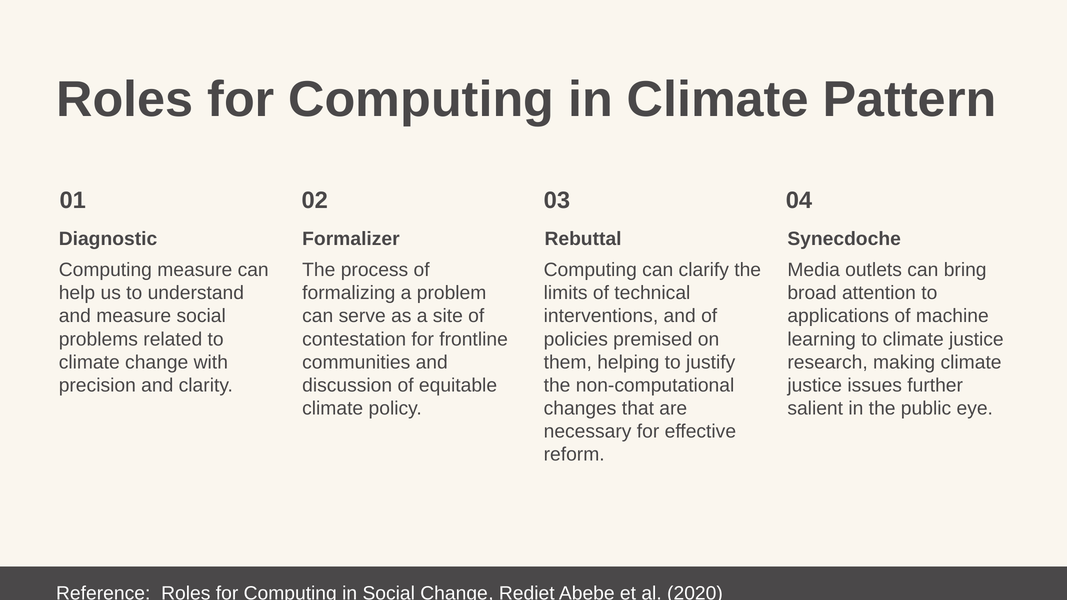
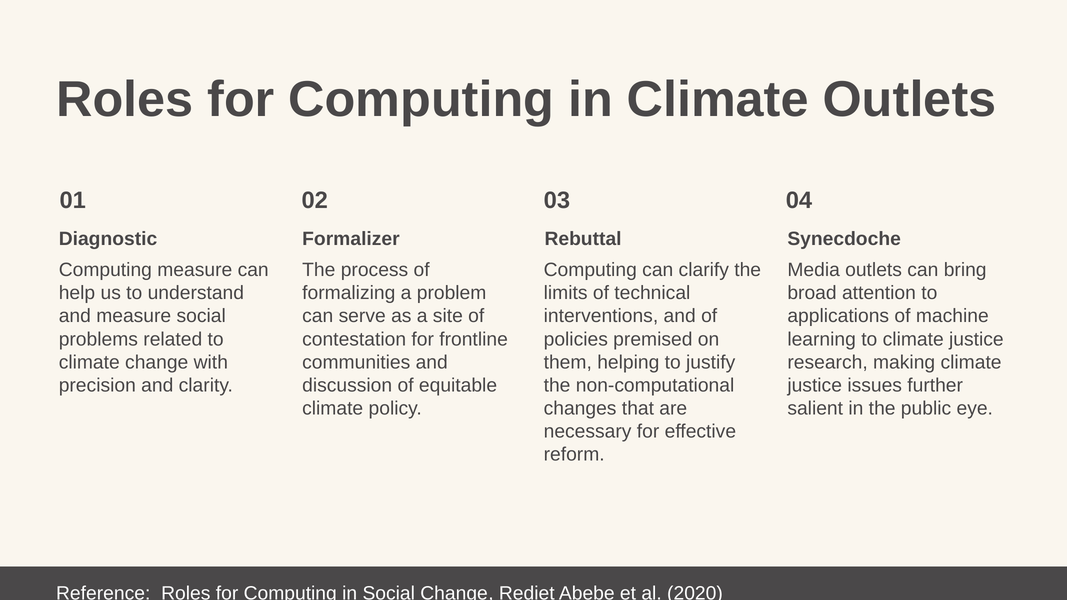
Climate Pattern: Pattern -> Outlets (910, 100)
